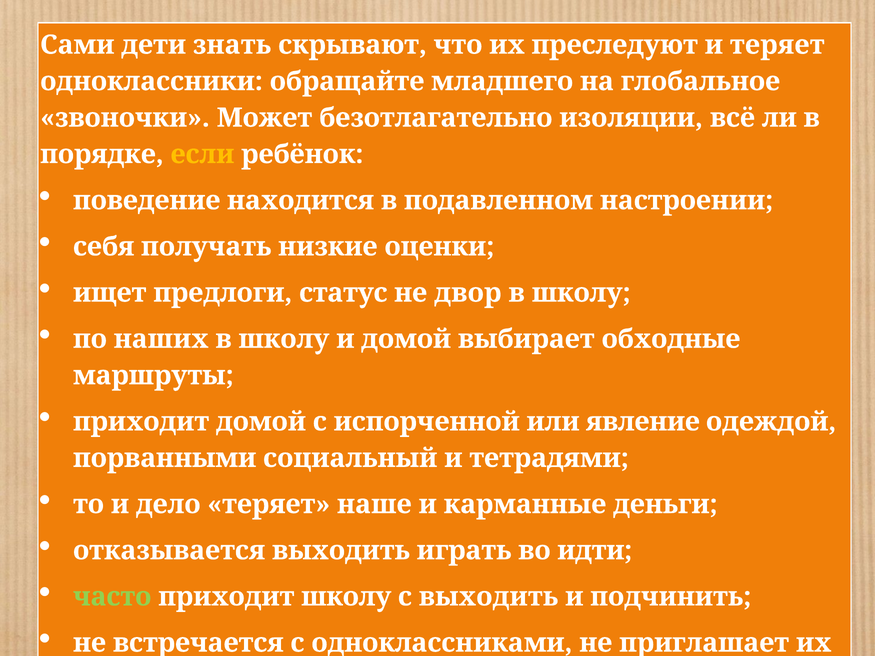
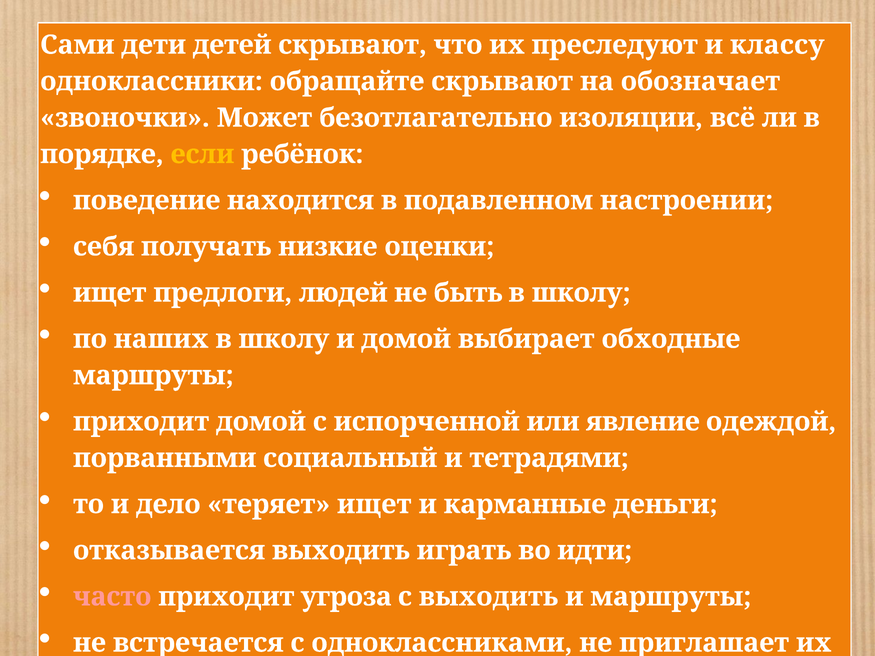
знать: знать -> детей (232, 45)
и теряет: теряет -> классу (777, 45)
обращайте младшего: младшего -> скрывают (502, 81)
глобальное: глобальное -> обозначает (700, 81)
статус: статус -> людей (343, 293)
двор: двор -> быть (468, 293)
теряет наше: наше -> ищет (374, 505)
часто colour: light green -> pink (112, 597)
приходит школу: школу -> угроза (346, 597)
и подчинить: подчинить -> маршруты (671, 597)
